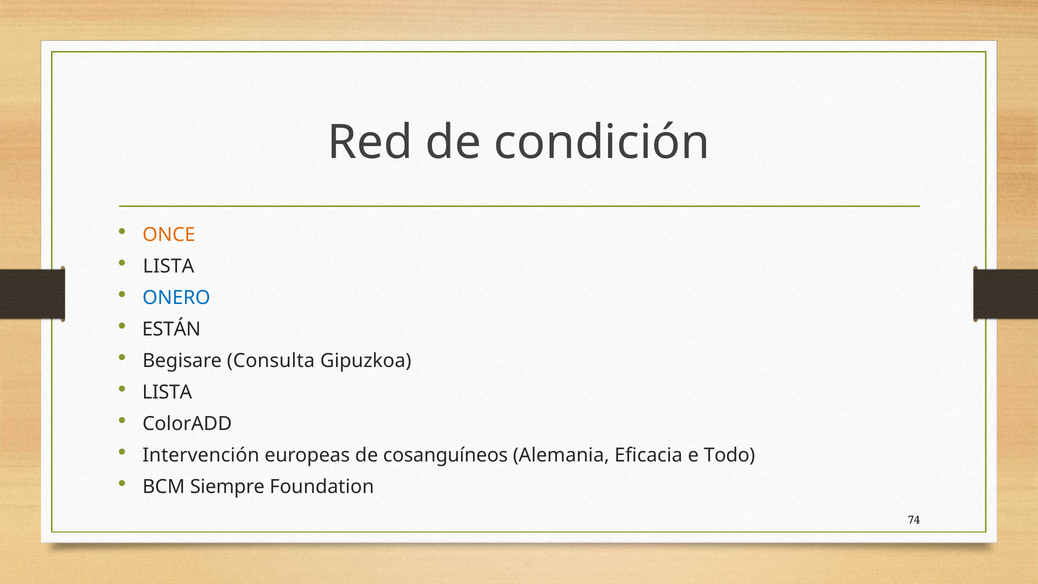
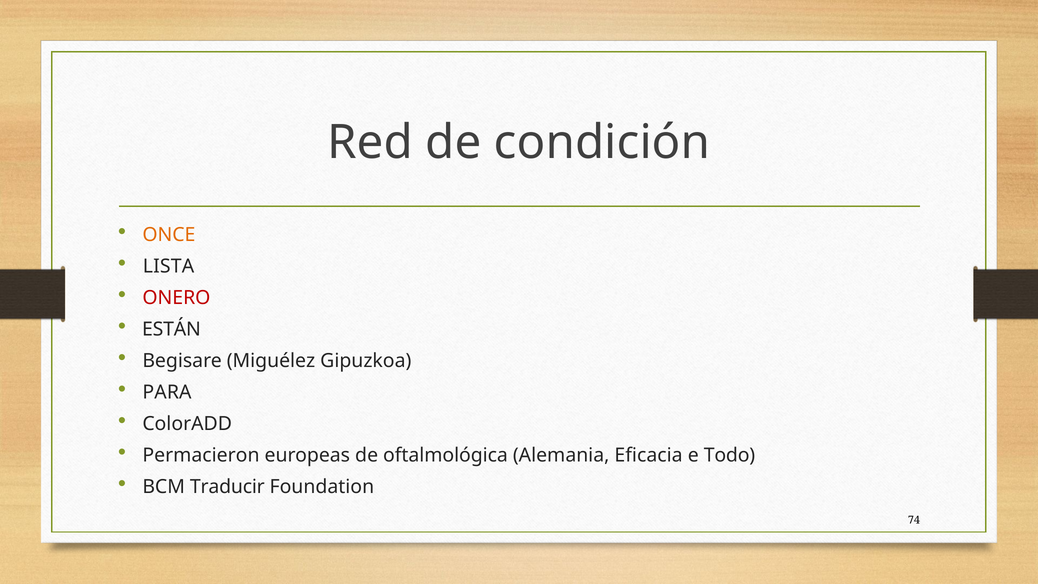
ONERO colour: blue -> red (176, 298)
Consulta: Consulta -> Miguélez (271, 361)
LISTA: LISTA -> PARA (167, 392)
Intervención: Intervención -> Permacieron (201, 455)
cosanguíneos: cosanguíneos -> oftalmológica (446, 455)
Siempre: Siempre -> Traducir (227, 487)
